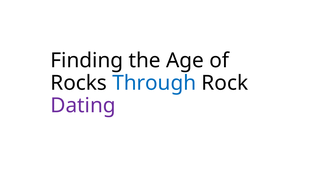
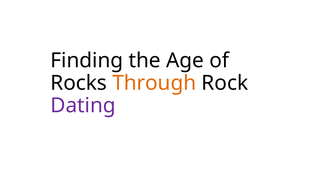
Through colour: blue -> orange (154, 83)
